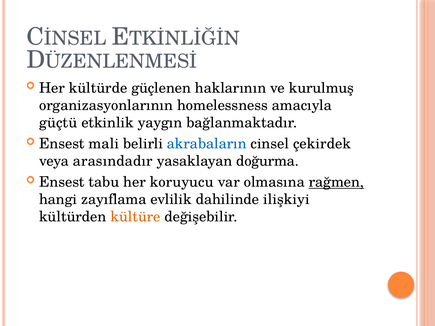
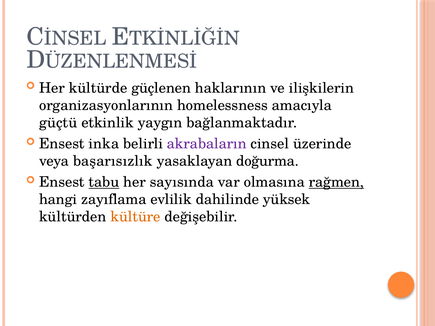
kurulmuş: kurulmuş -> ilişkilerin (321, 88)
mali: mali -> inka (104, 144)
akrabaların colour: blue -> purple (207, 144)
çekirdek: çekirdek -> üzerinde (322, 144)
arasındadır: arasındadır -> başarısızlık (113, 161)
tabu underline: none -> present (104, 182)
koruyucu: koruyucu -> sayısında (182, 182)
ilişkiyi: ilişkiyi -> yüksek (287, 200)
